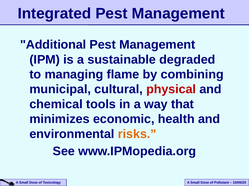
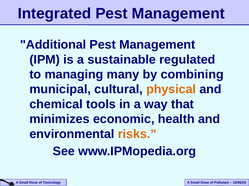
degraded: degraded -> regulated (187, 60)
flame: flame -> many (123, 75)
physical colour: red -> orange (171, 90)
